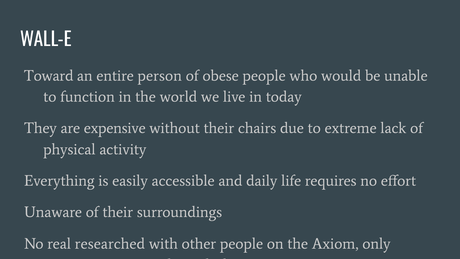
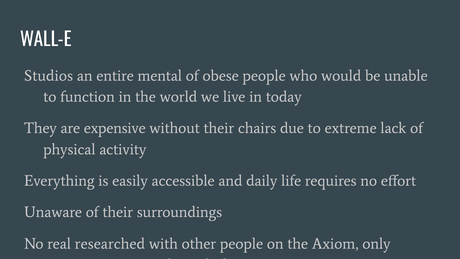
Toward: Toward -> Studios (49, 76)
person: person -> mental (160, 76)
